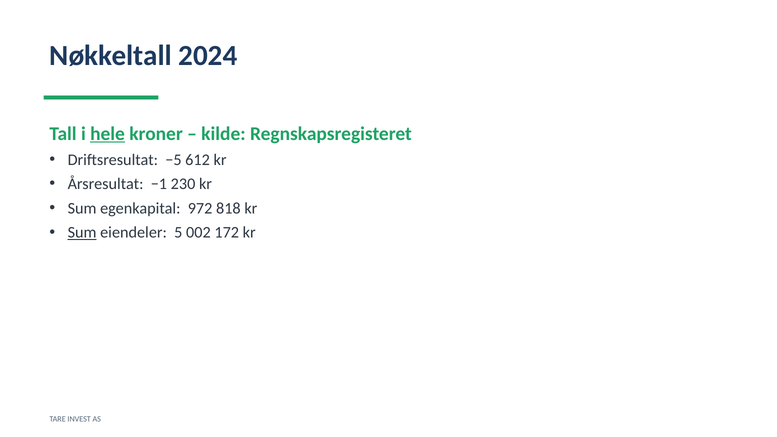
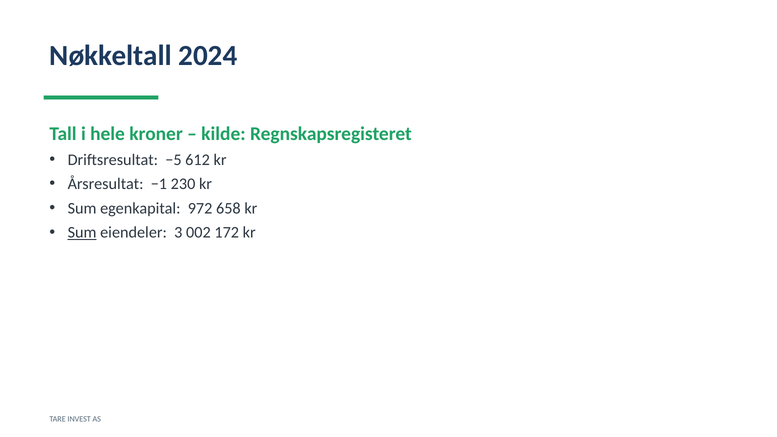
hele underline: present -> none (108, 134)
818: 818 -> 658 (228, 208)
5: 5 -> 3 (178, 233)
